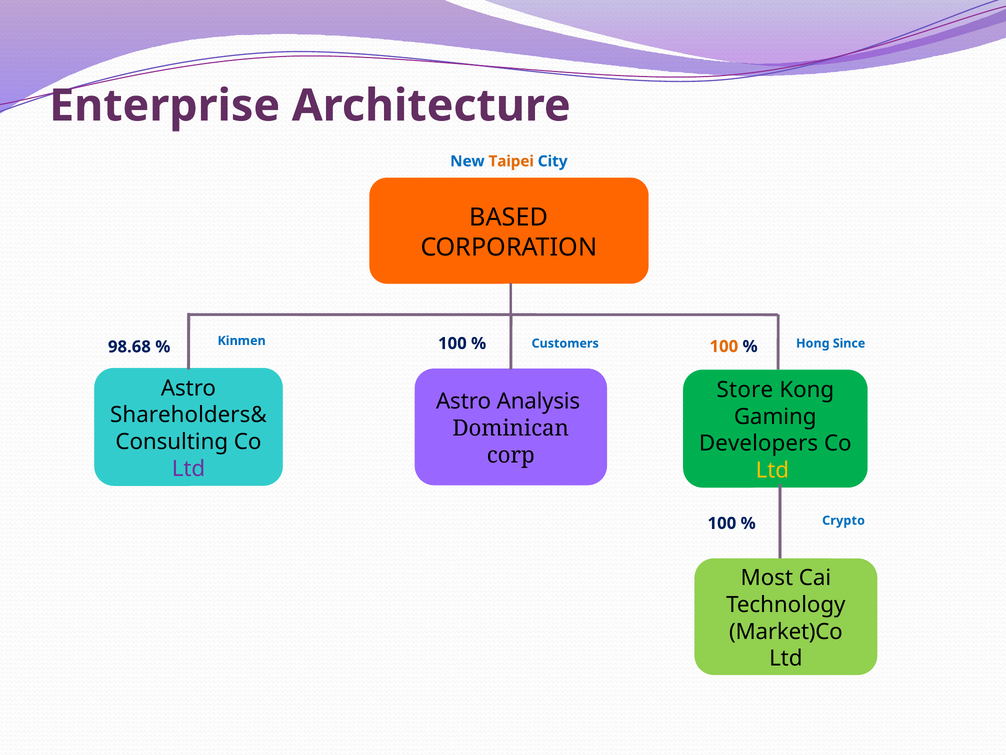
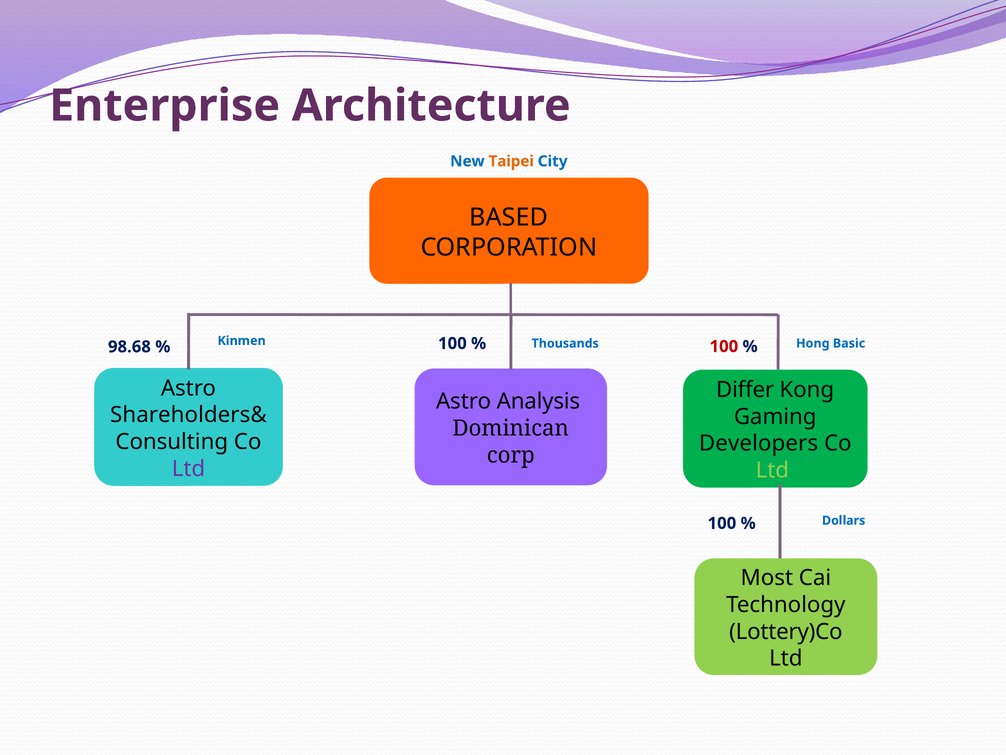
100 colour: orange -> red (724, 346)
Customers: Customers -> Thousands (565, 343)
Since: Since -> Basic (849, 343)
Store: Store -> Differ (745, 390)
Ltd colour: yellow -> light green (772, 470)
Crypto: Crypto -> Dollars (844, 520)
Market)Co: Market)Co -> Lottery)Co (786, 631)
